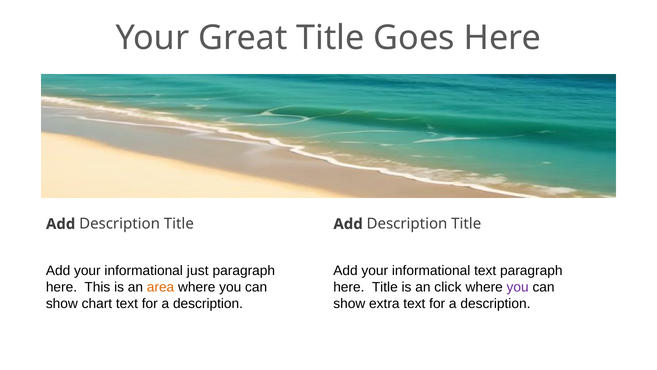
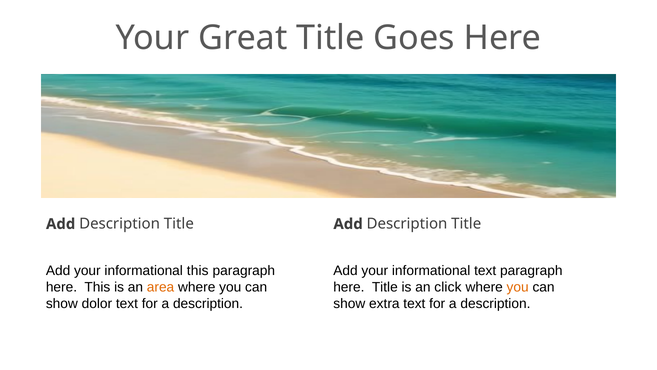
informational just: just -> this (198, 270)
you colour: purple -> orange (518, 287)
chart: chart -> dolor (97, 303)
